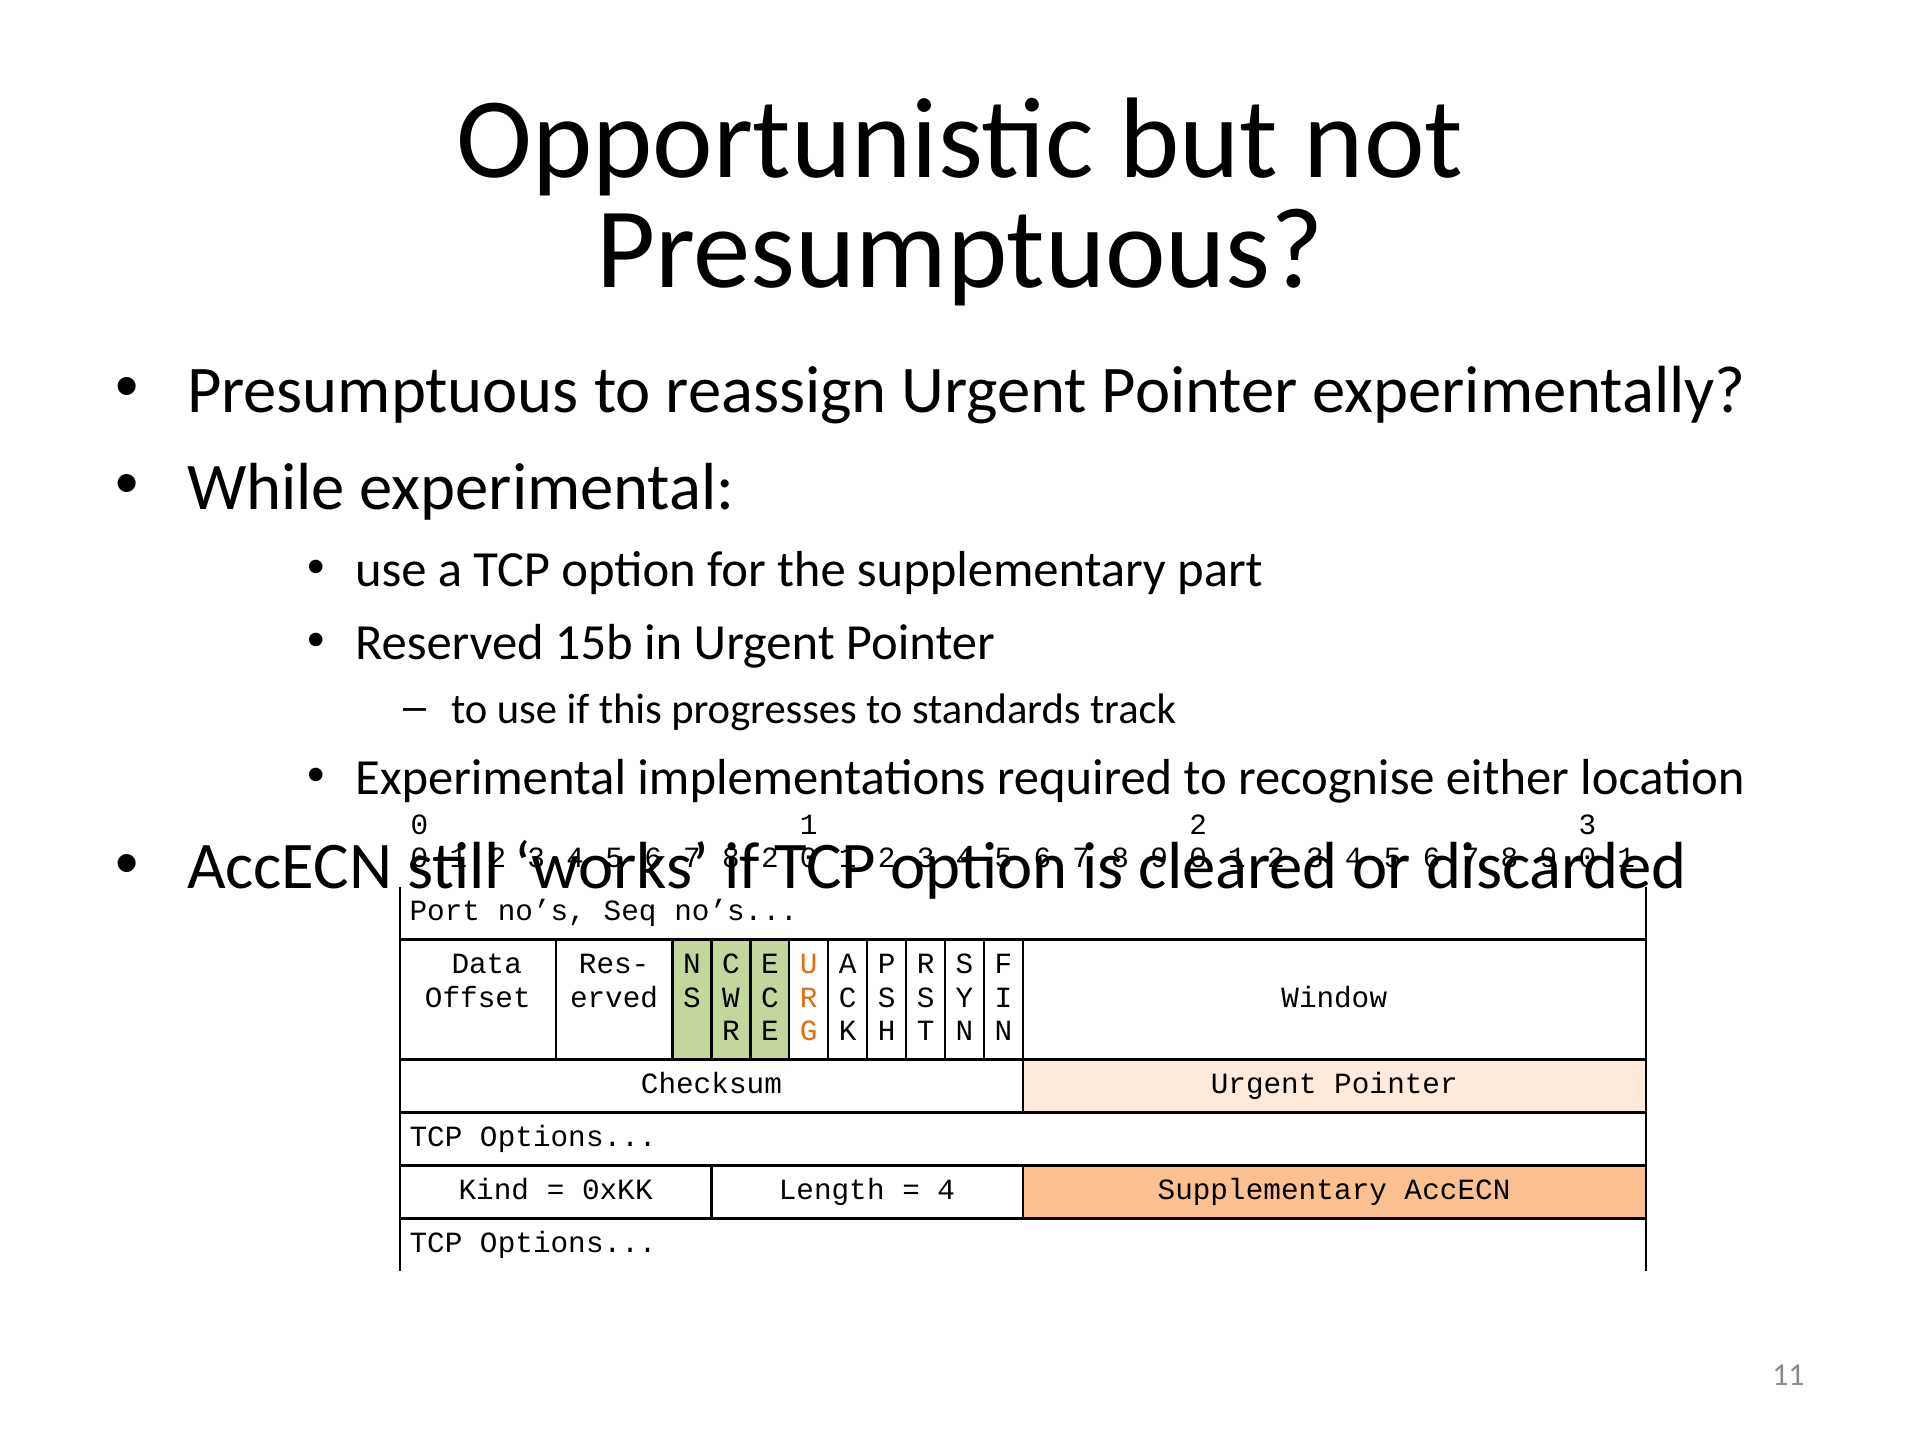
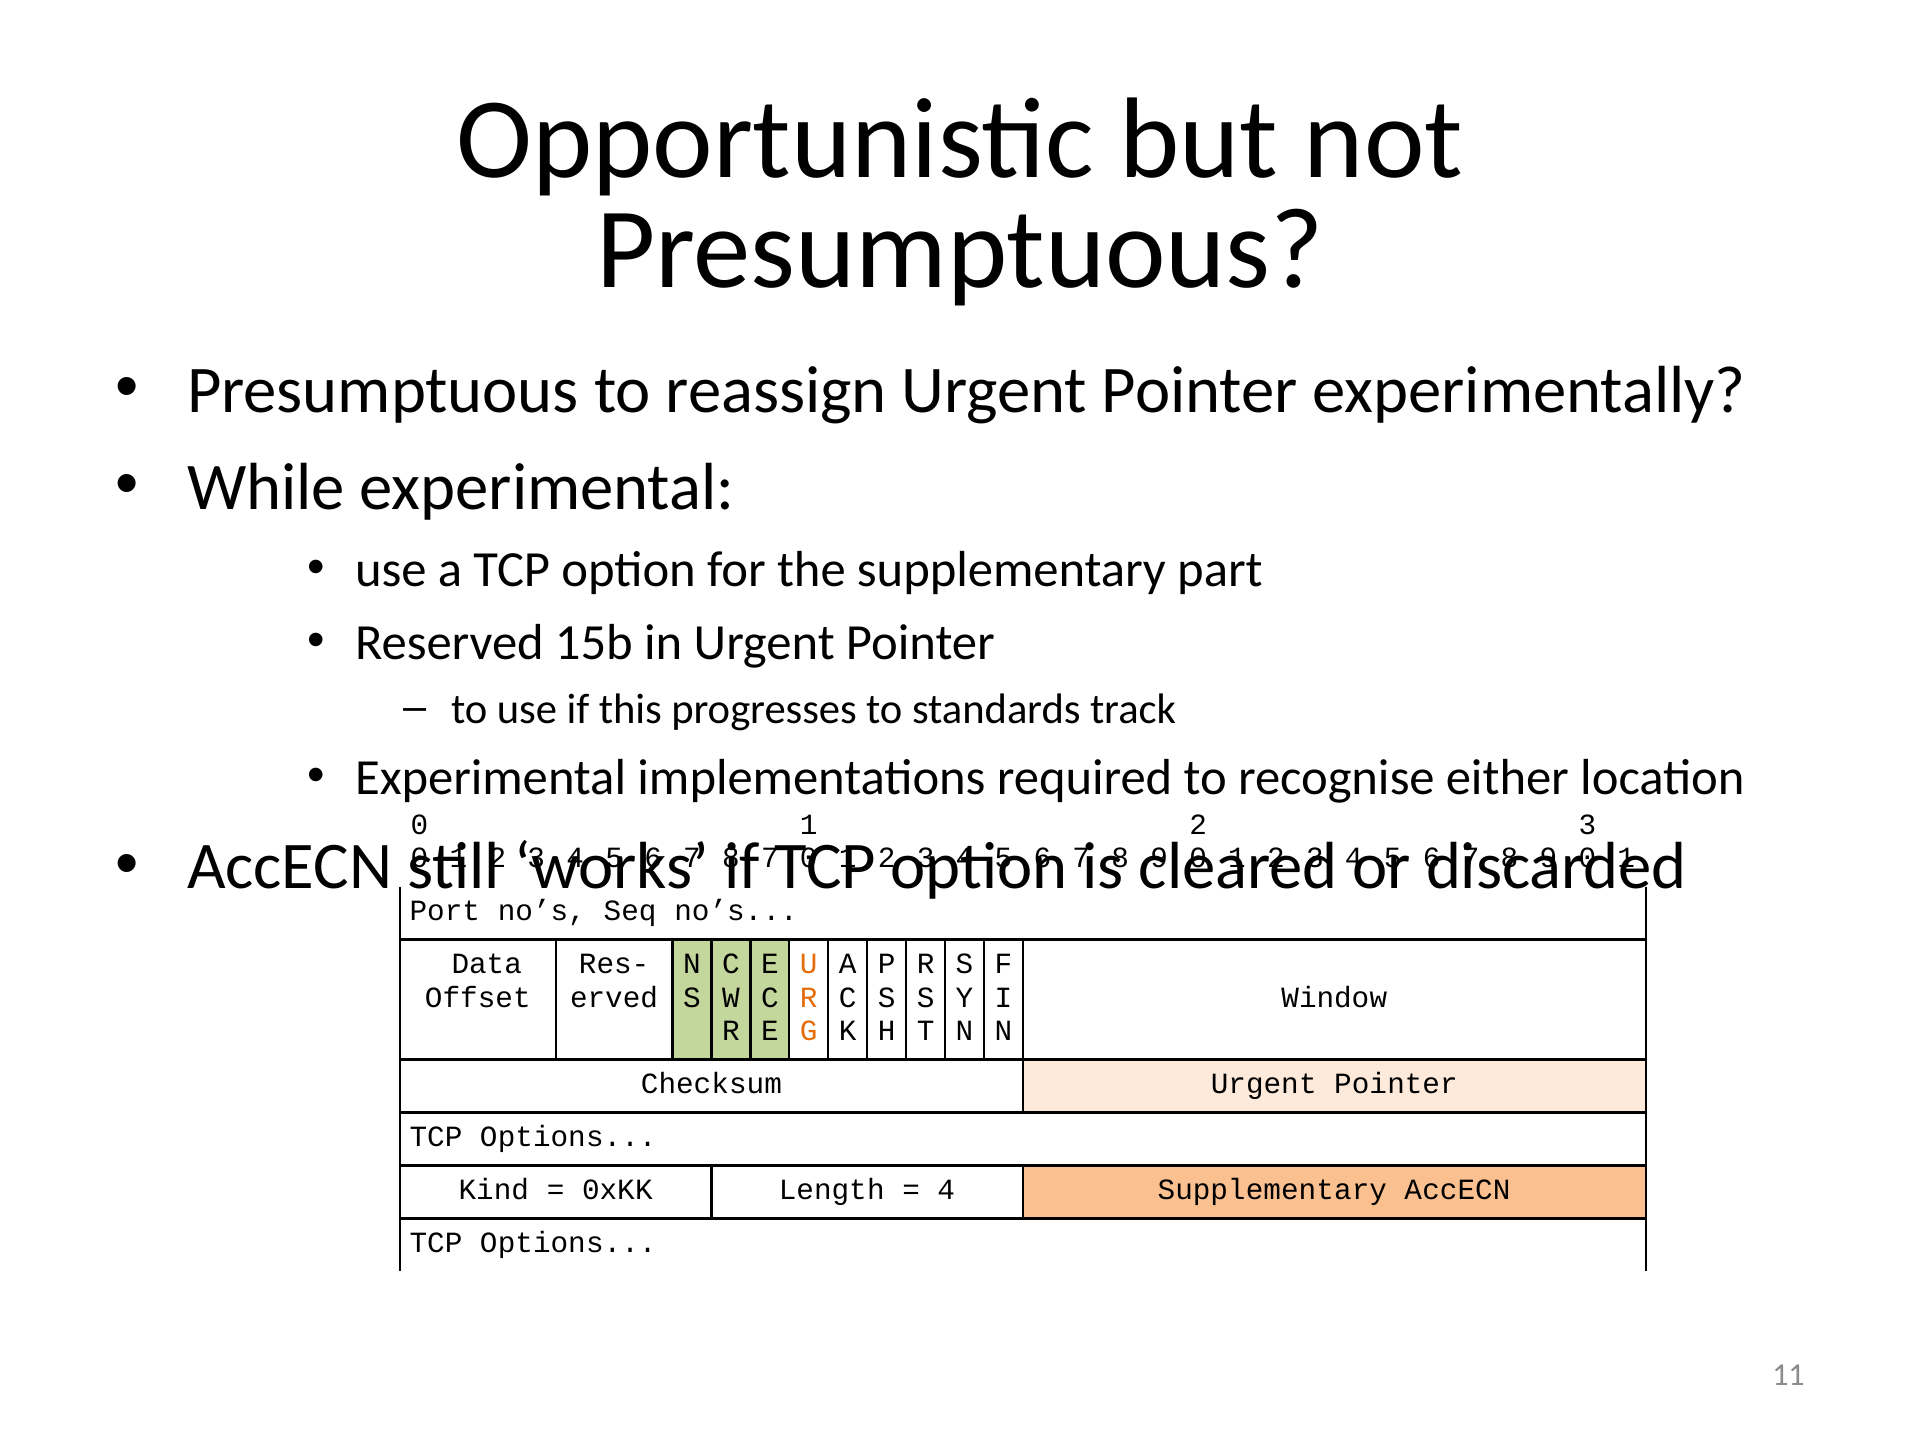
2: 2 -> 7 (770, 858)
